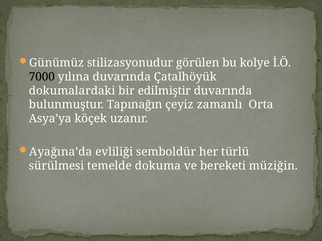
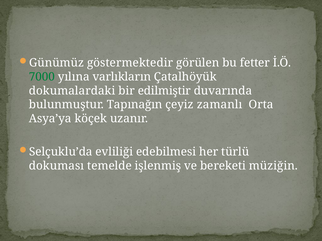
stilizasyonudur: stilizasyonudur -> göstermektedir (130, 63)
kolye: kolye -> fetter (255, 63)
7000 colour: black -> green (42, 77)
yılına duvarında: duvarında -> varlıkların (122, 77)
Ayağına’da: Ayağına’da -> Selçuklu’da (61, 152)
semboldür: semboldür -> edebilmesi (166, 152)
sürülmesi: sürülmesi -> dokuması (57, 166)
dokuma: dokuma -> işlenmiş (158, 166)
